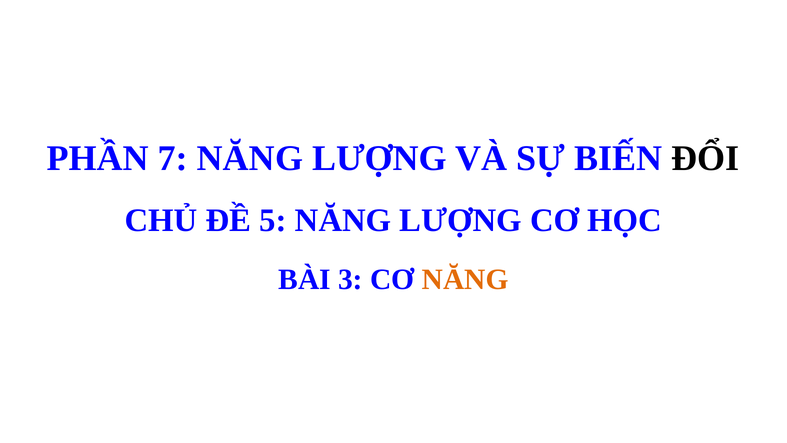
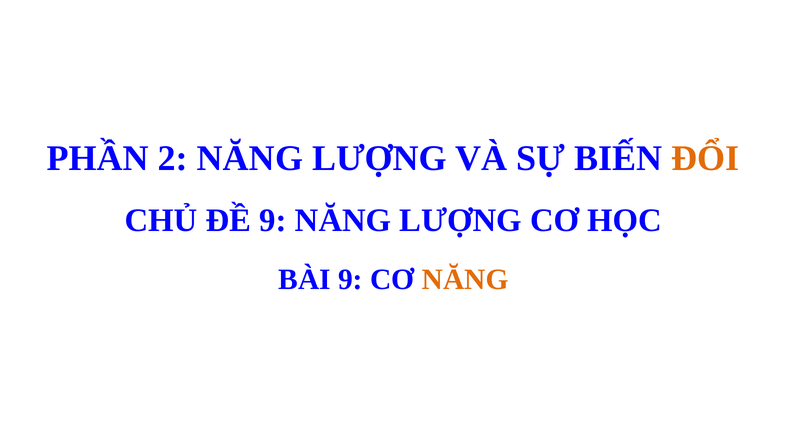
7: 7 -> 2 (173, 158)
ĐỔI colour: black -> orange (705, 158)
ĐỀ 5: 5 -> 9 (273, 220)
BÀI 3: 3 -> 9 (350, 280)
